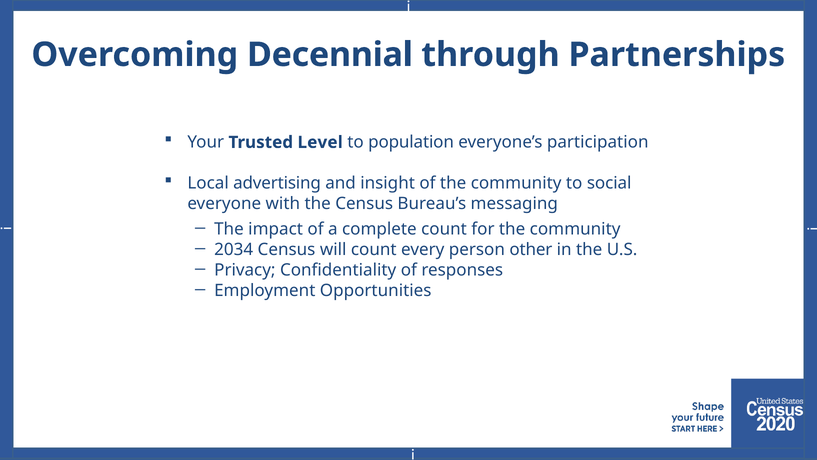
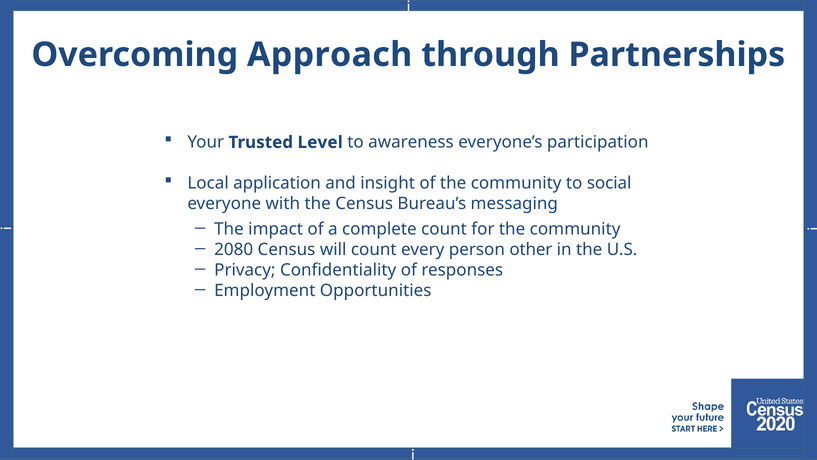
Decennial: Decennial -> Approach (330, 55)
population: population -> awareness (411, 142)
advertising: advertising -> application (277, 183)
2034: 2034 -> 2080 (234, 250)
